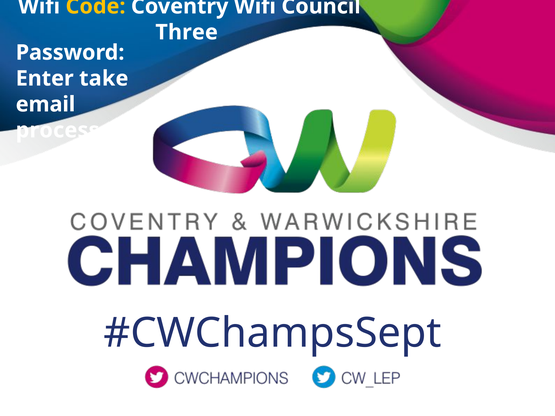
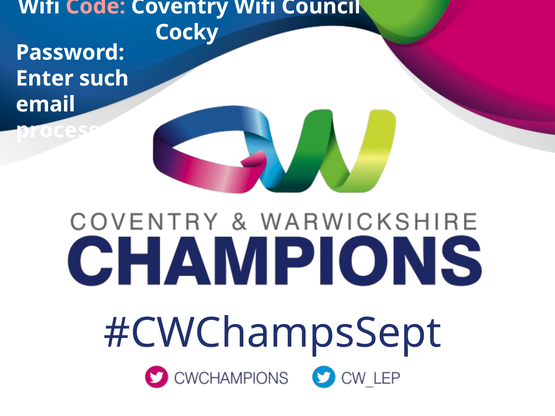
Code colour: yellow -> pink (96, 6)
Three: Three -> Cocky (187, 32)
take: take -> such (104, 79)
